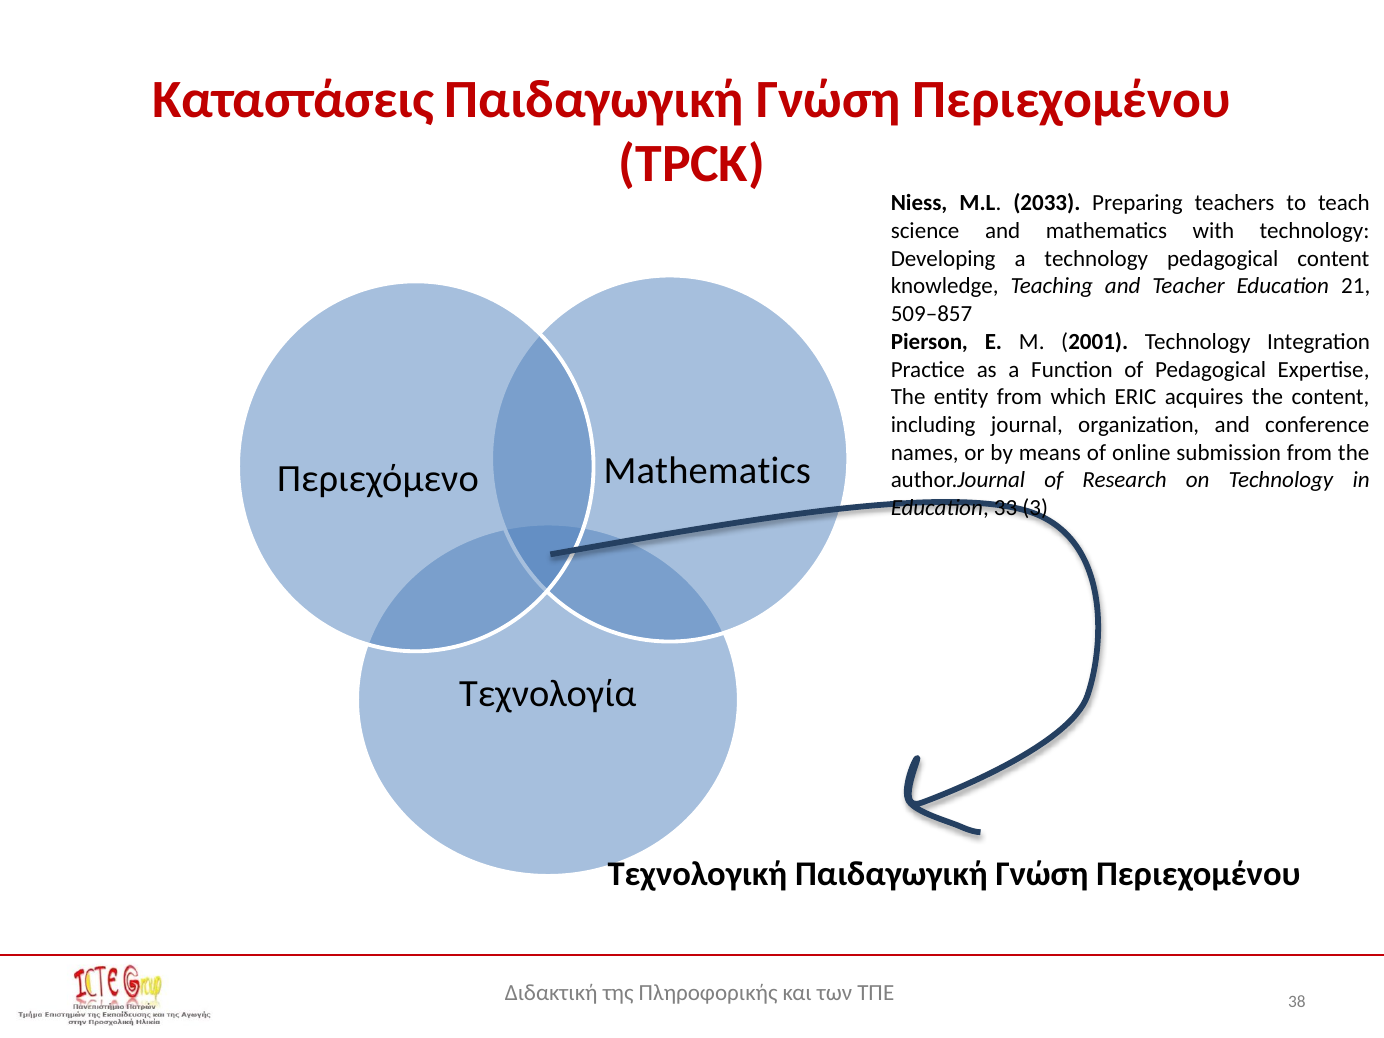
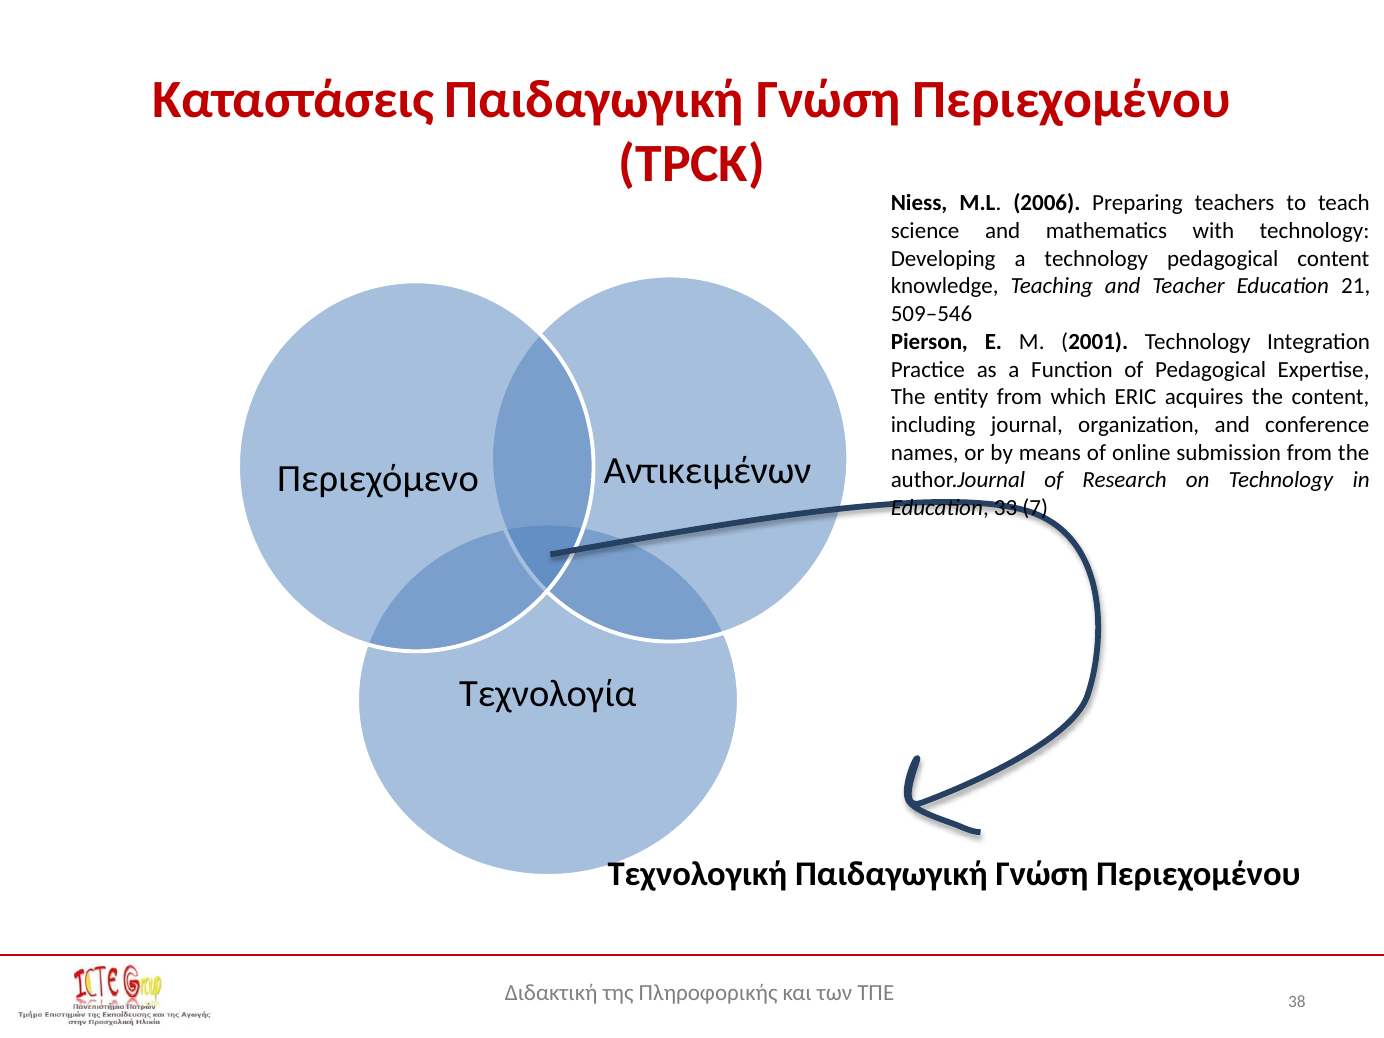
2033: 2033 -> 2006 (1047, 203)
509–857: 509–857 -> 509–546 (932, 314)
Mathematics: Mathematics -> Αντικειμένων (708, 471)
3: 3 -> 7 (1035, 508)
